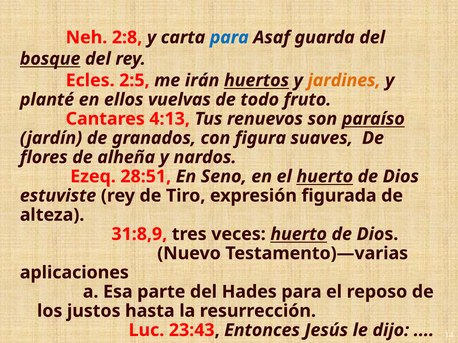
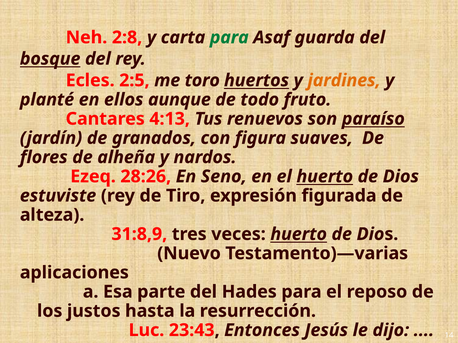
para colour: blue -> green (229, 37)
irán: irán -> toro (202, 81)
vuelvas: vuelvas -> aunque (179, 100)
28:51: 28:51 -> 28:26 (146, 177)
